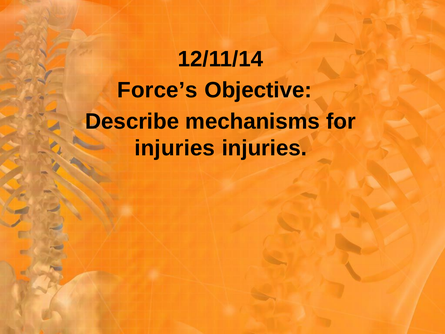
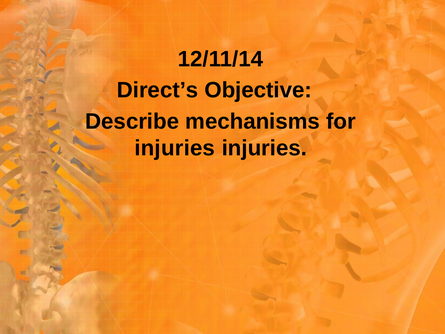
Force’s: Force’s -> Direct’s (158, 90)
